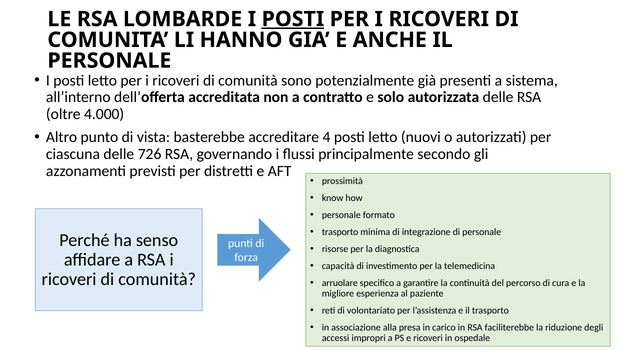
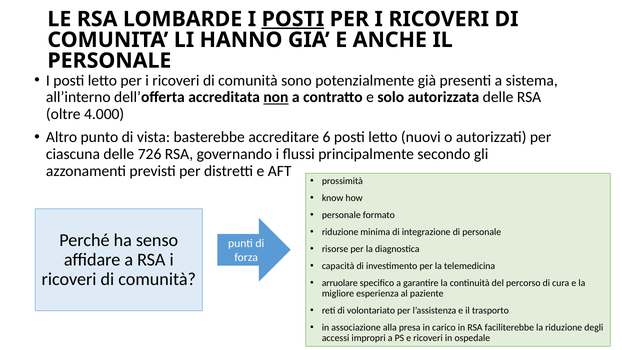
non underline: none -> present (276, 97)
4: 4 -> 6 (326, 137)
trasporto: trasporto -> riduzione (340, 232)
